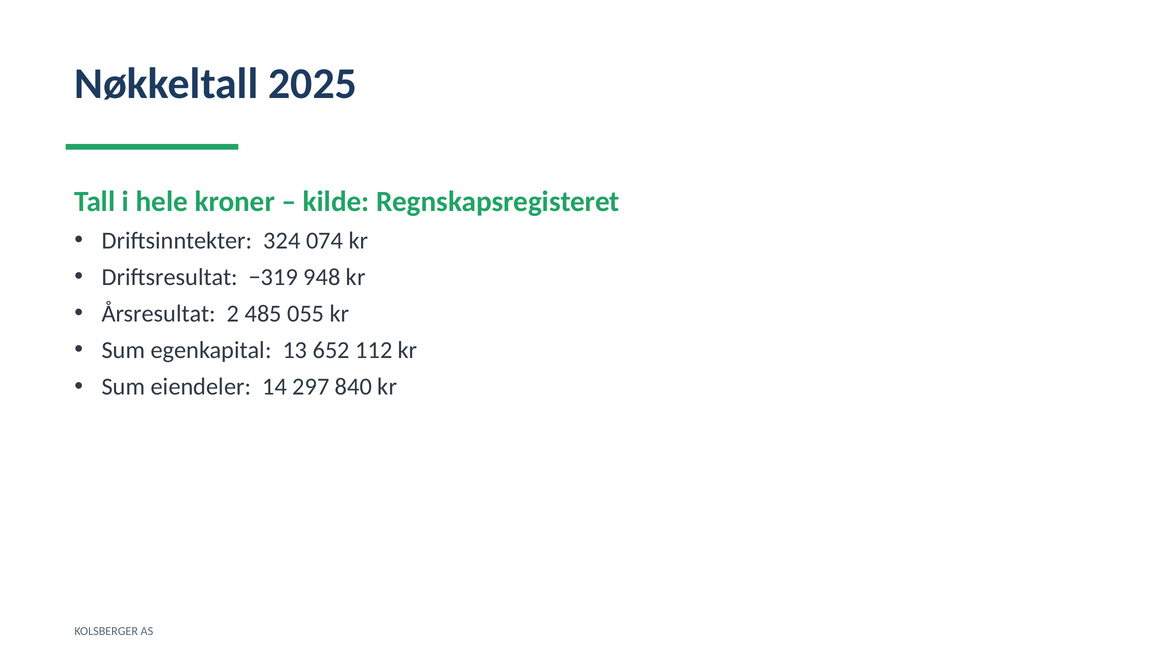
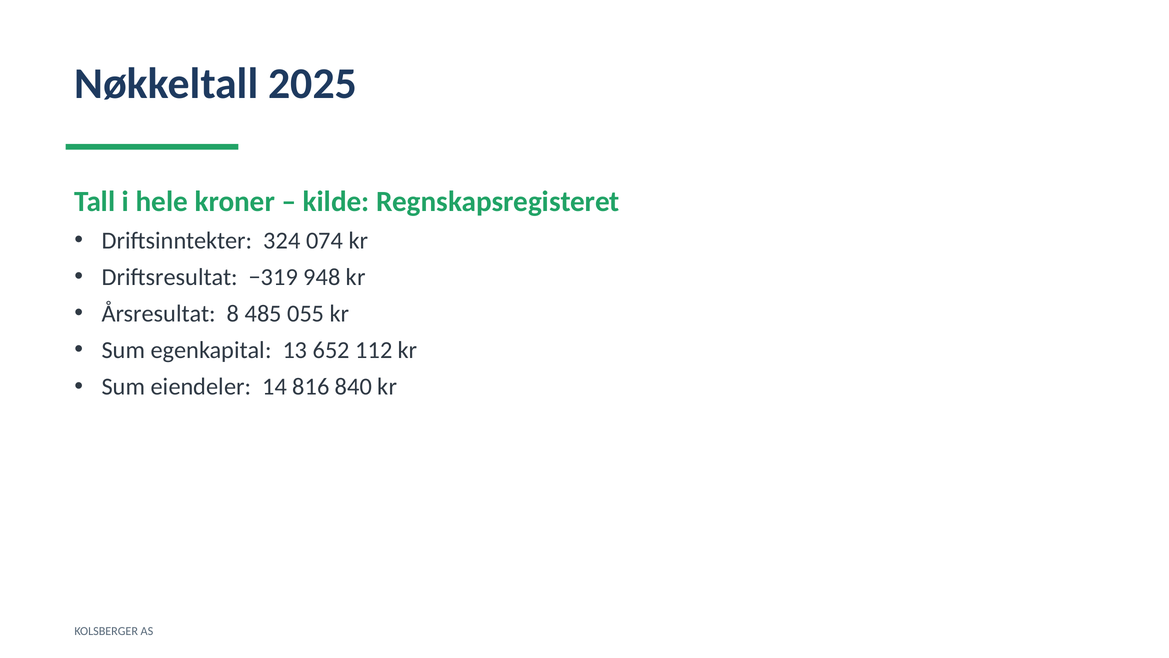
2: 2 -> 8 (233, 313)
297: 297 -> 816 (311, 387)
